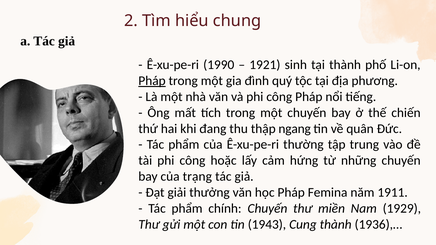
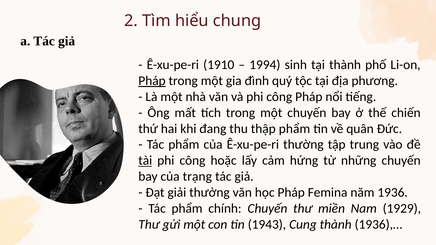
1990: 1990 -> 1910 (219, 65)
1921: 1921 -> 1994 (265, 65)
thập ngang: ngang -> phẩm (294, 129)
tài underline: none -> present (145, 161)
1911: 1911 -> 1936 (393, 193)
